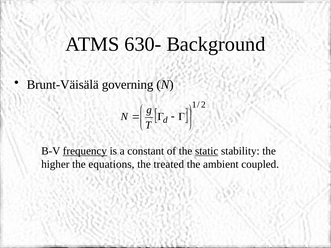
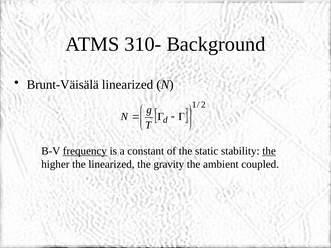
630-: 630- -> 310- (143, 44)
Brunt-Väisälä governing: governing -> linearized (128, 85)
static underline: present -> none (207, 151)
the underline: none -> present (269, 151)
the equations: equations -> linearized (111, 164)
treated: treated -> gravity (169, 164)
